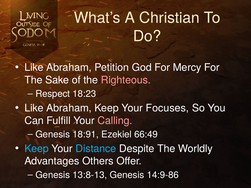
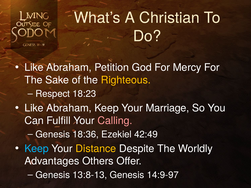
Righteous colour: pink -> yellow (126, 80)
Focuses: Focuses -> Marriage (167, 108)
18:91: 18:91 -> 18:36 (86, 135)
66:49: 66:49 -> 42:49 (146, 135)
Distance colour: light blue -> yellow (96, 149)
14:9-86: 14:9-86 -> 14:9-97 (163, 175)
